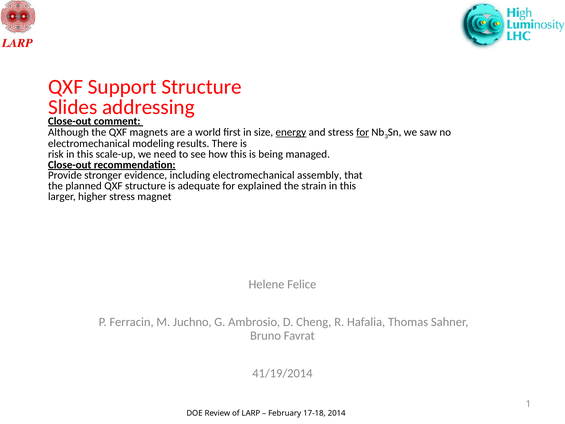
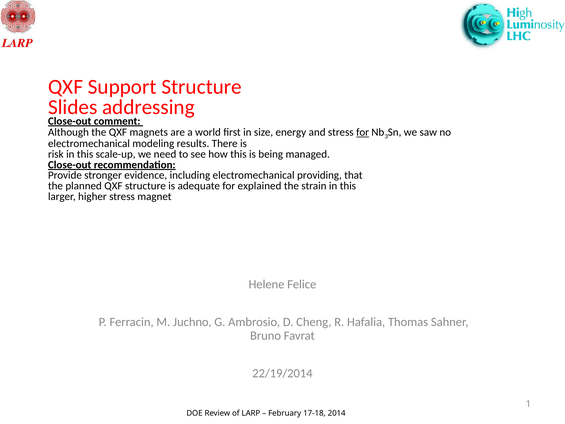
energy underline: present -> none (291, 132)
assembly: assembly -> providing (319, 175)
41/19/2014: 41/19/2014 -> 22/19/2014 (282, 373)
